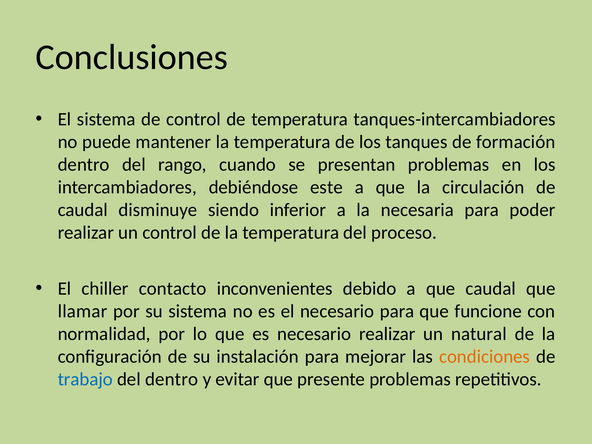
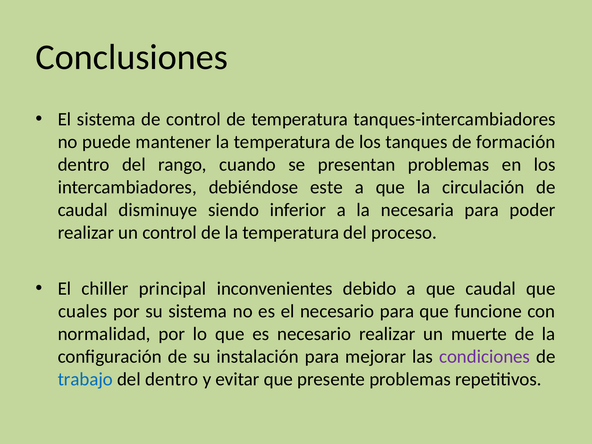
contacto: contacto -> principal (173, 289)
llamar: llamar -> cuales (83, 311)
natural: natural -> muerte (479, 334)
condiciones colour: orange -> purple (485, 357)
